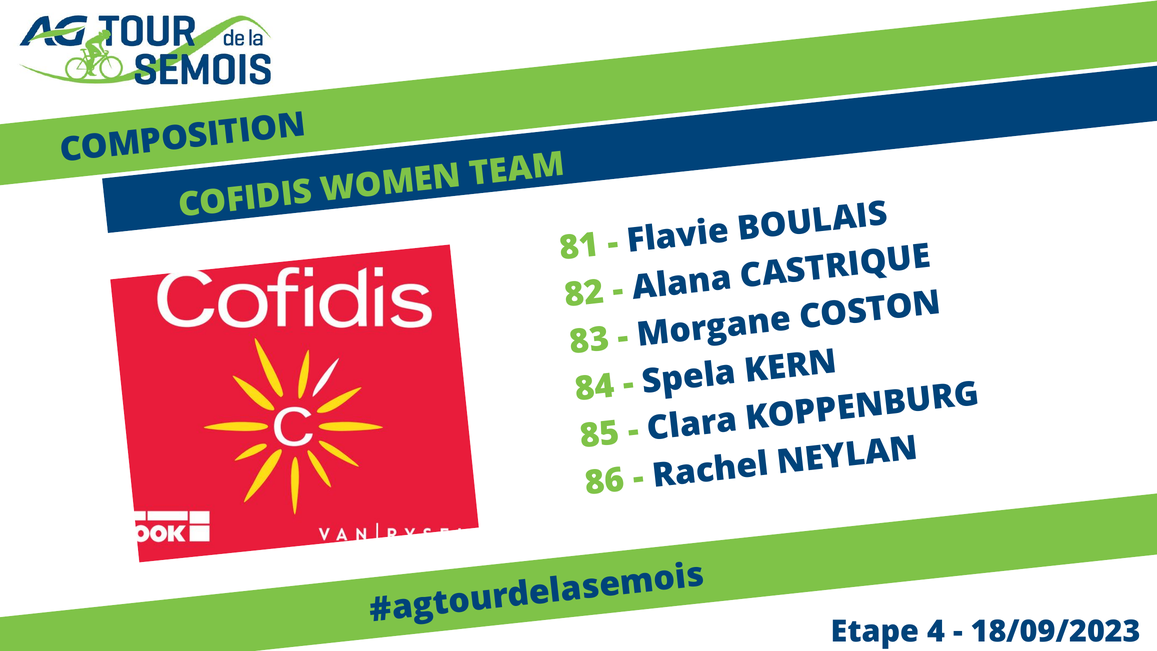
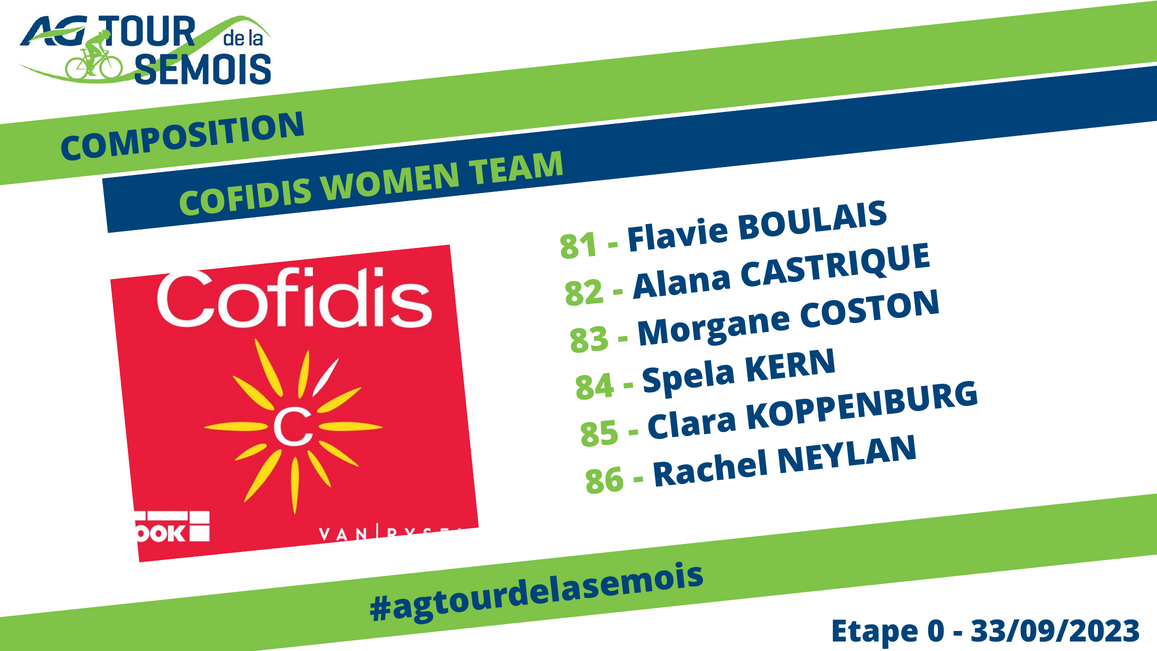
Etape 4: 4 -> 0 (936, 632)
18/09/2023: 18/09/2023 -> 33/09/2023 (1056, 632)
